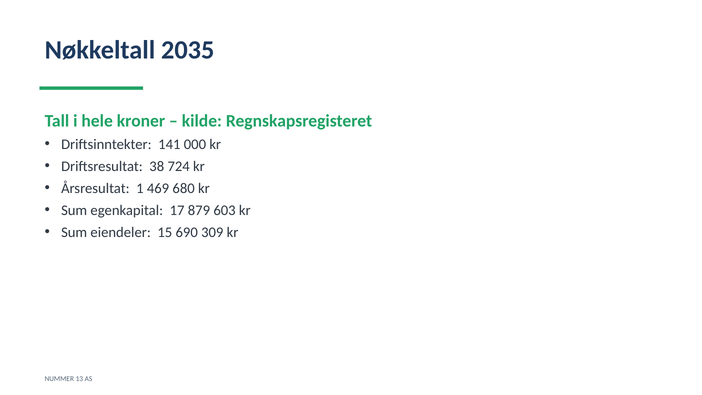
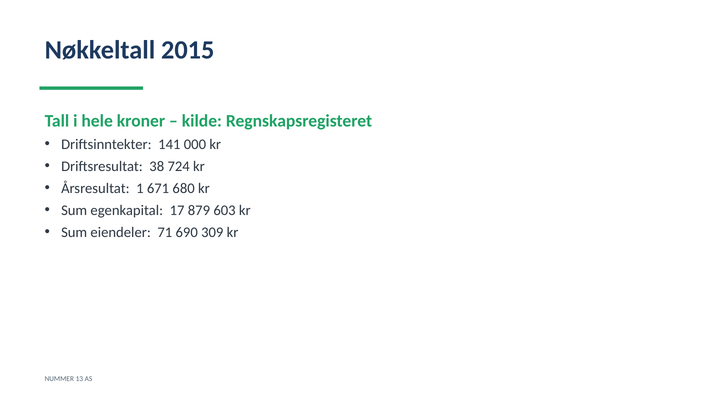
2035: 2035 -> 2015 (188, 50)
469: 469 -> 671 (158, 188)
15: 15 -> 71 (165, 232)
